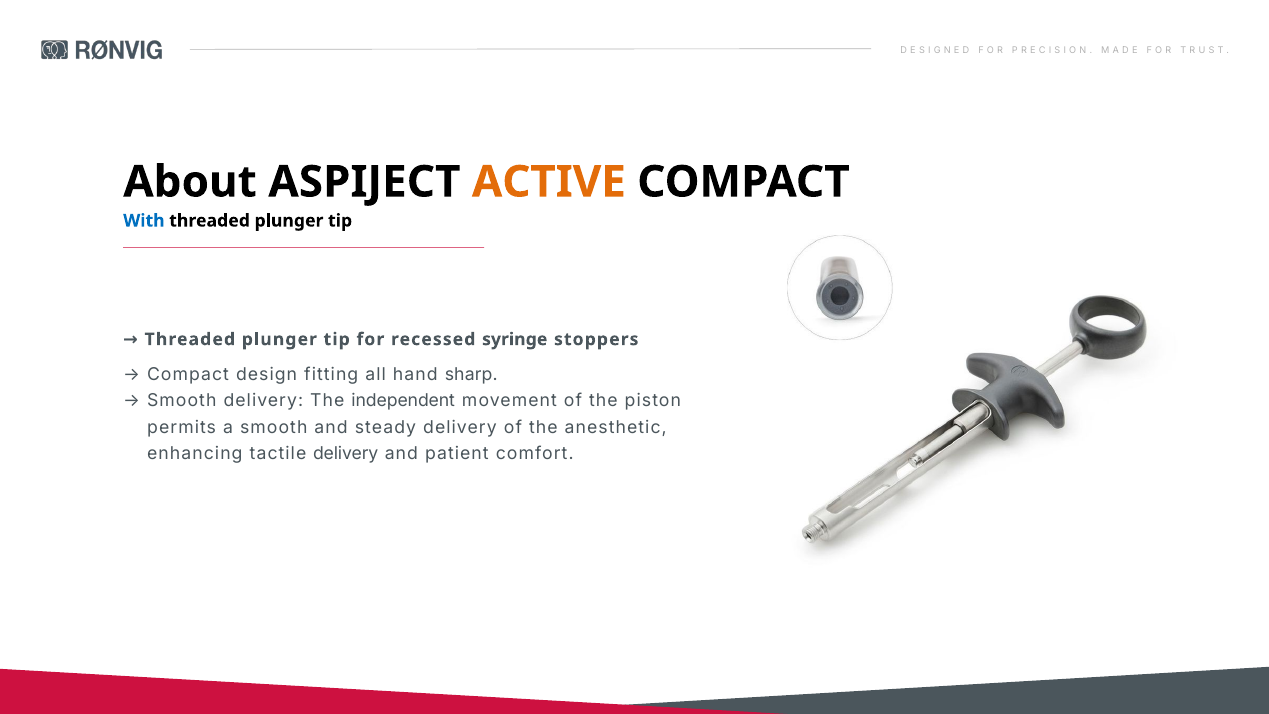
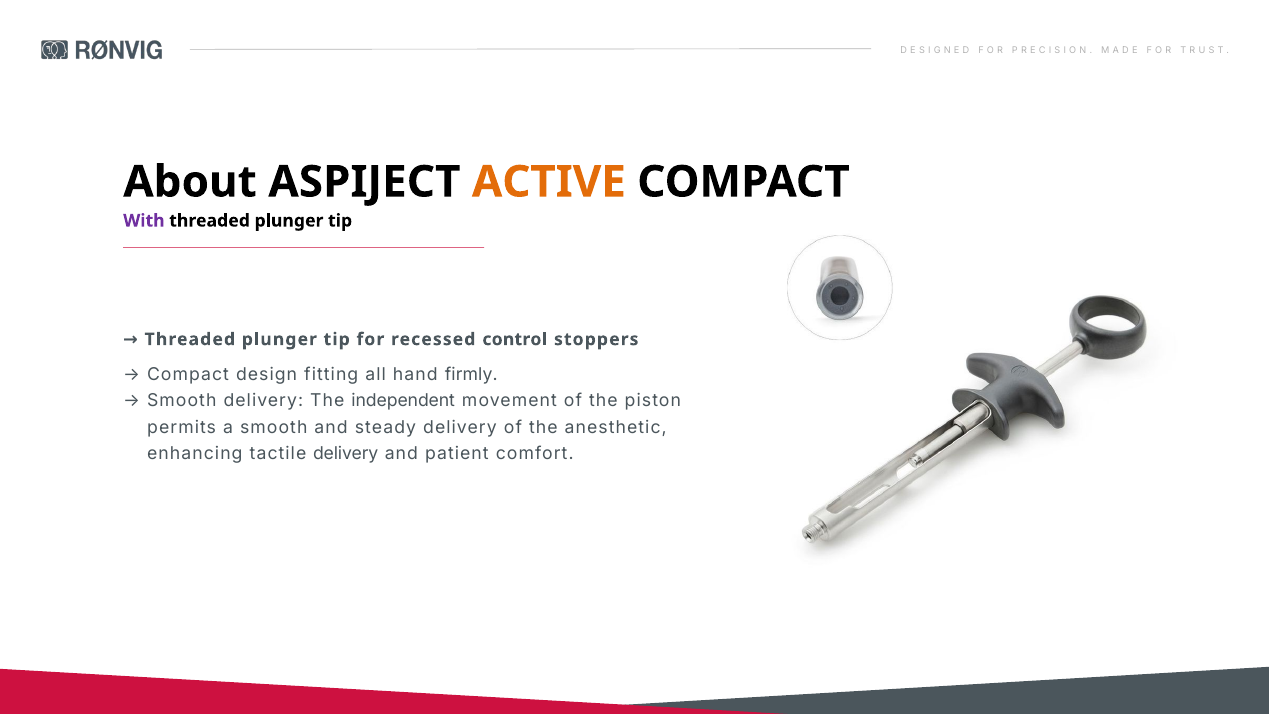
With colour: blue -> purple (144, 221)
syringe: syringe -> control (515, 339)
sharp: sharp -> firmly (471, 375)
